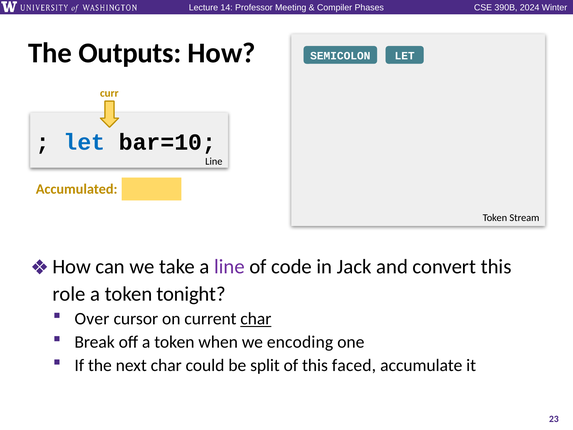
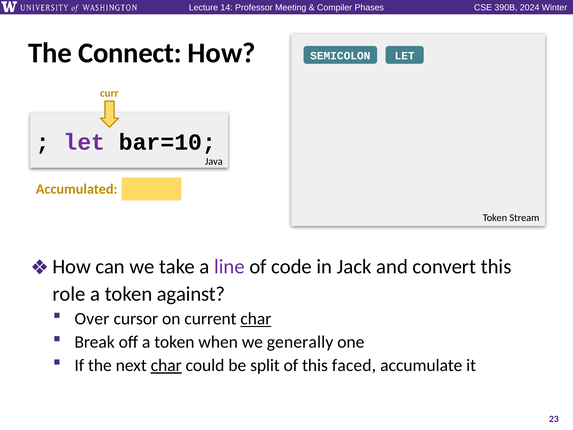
Outputs: Outputs -> Connect (130, 53)
let colour: blue -> purple (84, 142)
Line: Line -> Java (214, 161)
tonight: tonight -> against (191, 294)
encoding: encoding -> generally (300, 342)
char underline: none -> present (166, 365)
